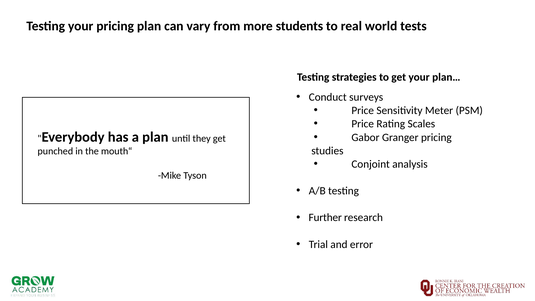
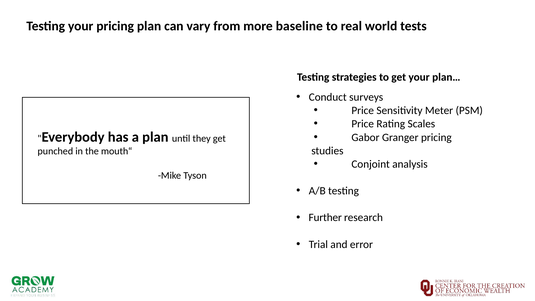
students: students -> baseline (299, 26)
